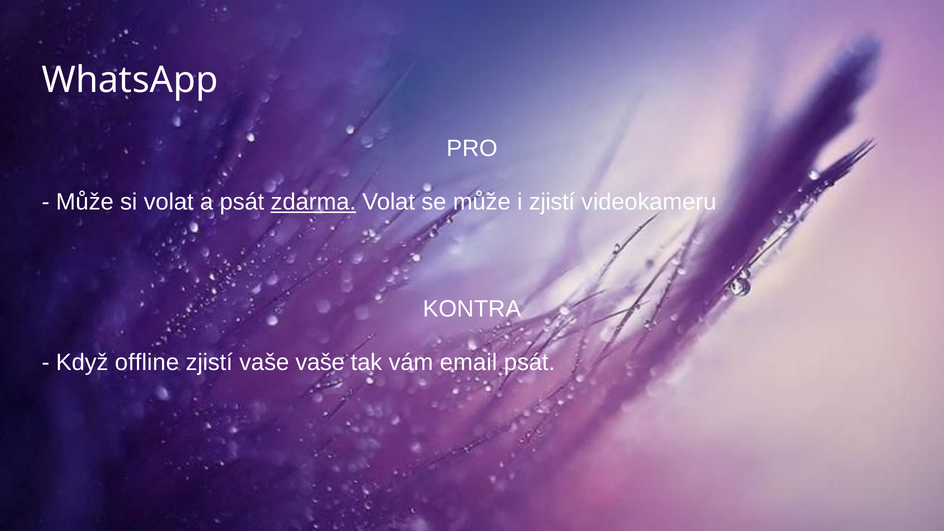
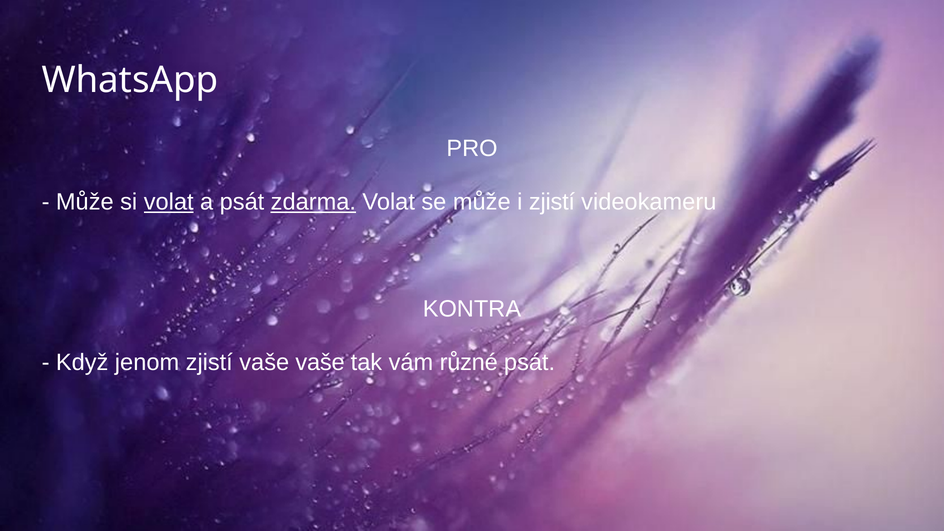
volat underline: none -> present (169, 202)
offline: offline -> jenom (147, 363)
email: email -> různé (469, 363)
